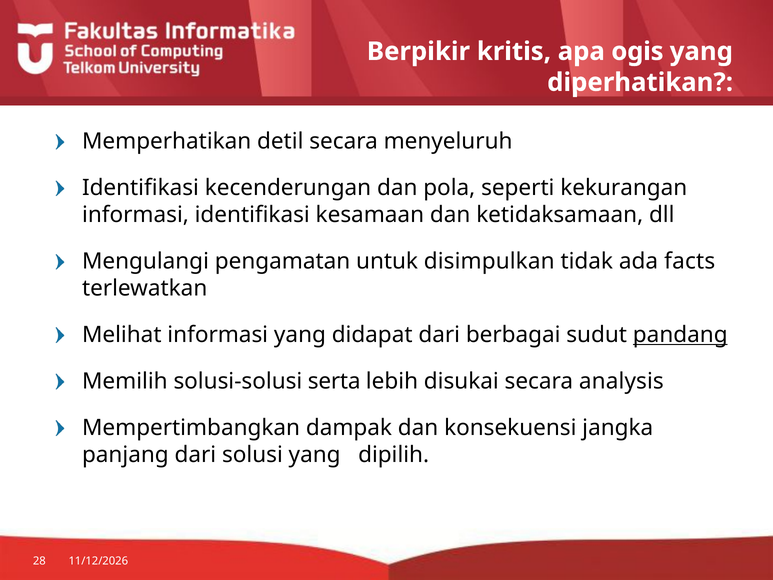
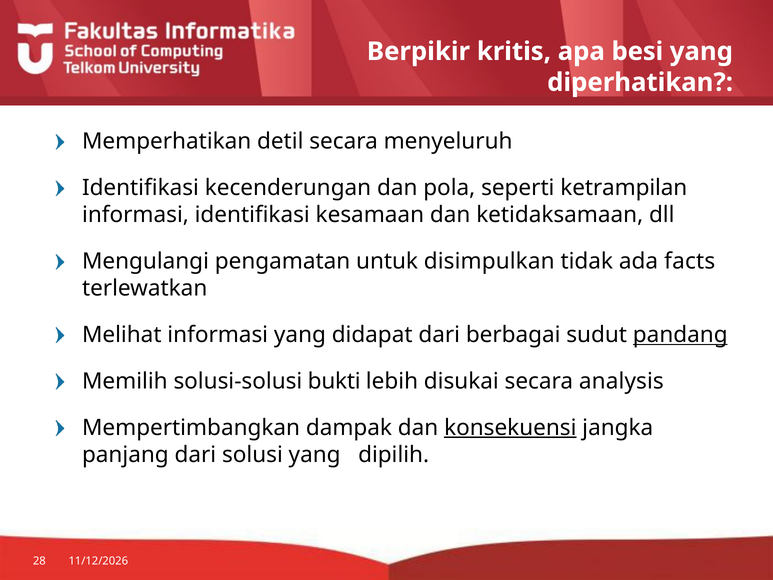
ogis: ogis -> besi (637, 51)
kekurangan: kekurangan -> ketrampilan (624, 188)
serta: serta -> bukti (334, 381)
konsekuensi underline: none -> present (510, 427)
